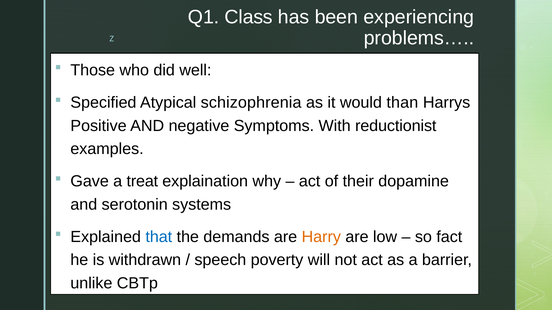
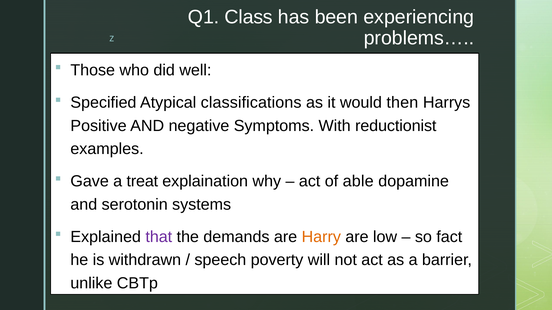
schizophrenia: schizophrenia -> classifications (251, 103)
than: than -> then (402, 103)
their: their -> able (358, 182)
that colour: blue -> purple (159, 237)
